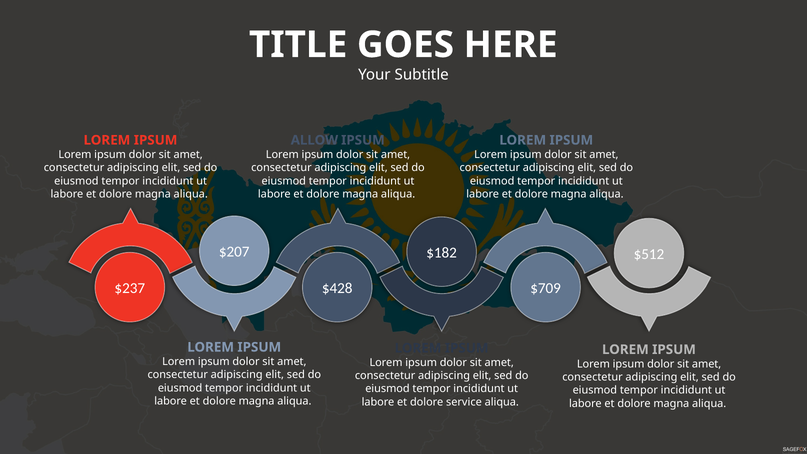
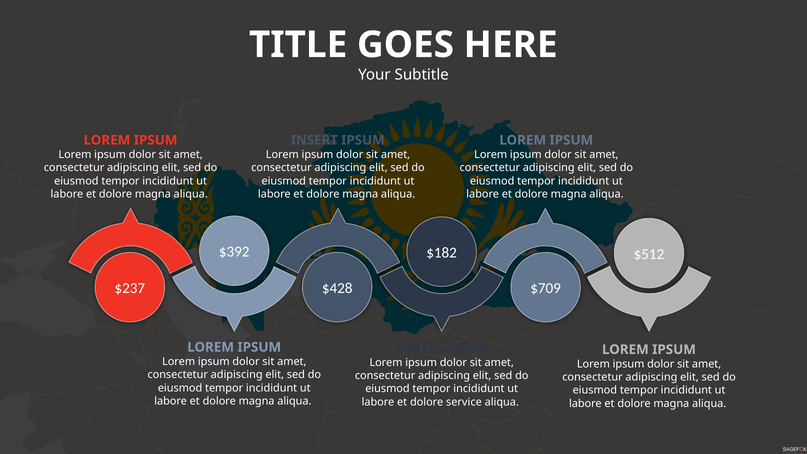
ALLOW: ALLOW -> INSERT (314, 140)
$207: $207 -> $392 (234, 252)
